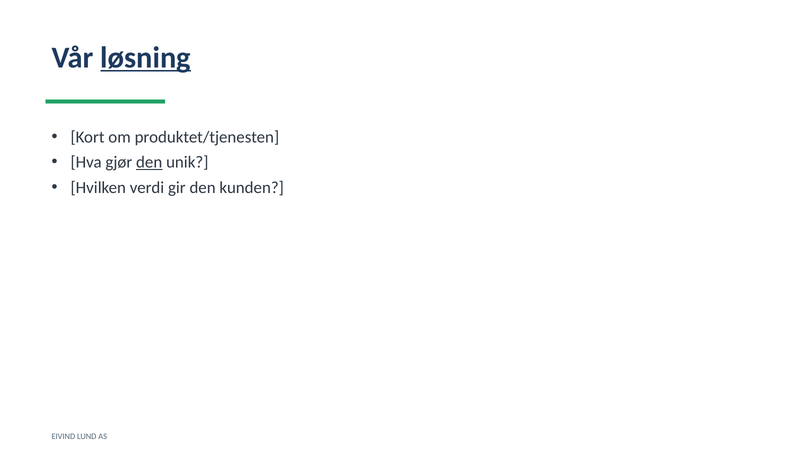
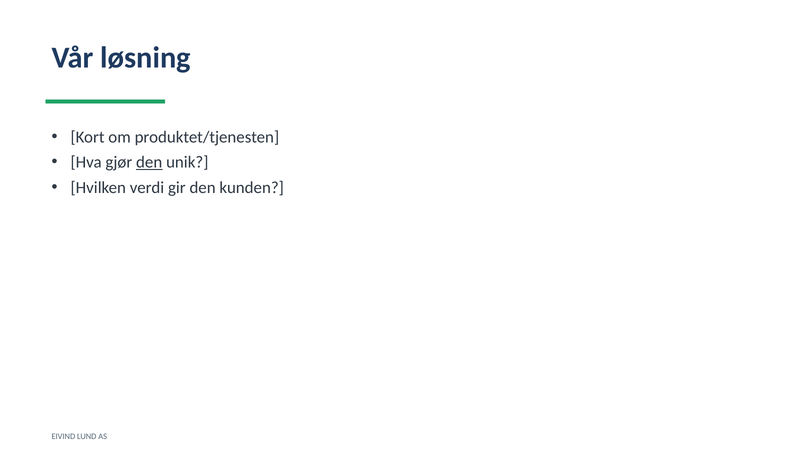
løsning underline: present -> none (146, 58)
